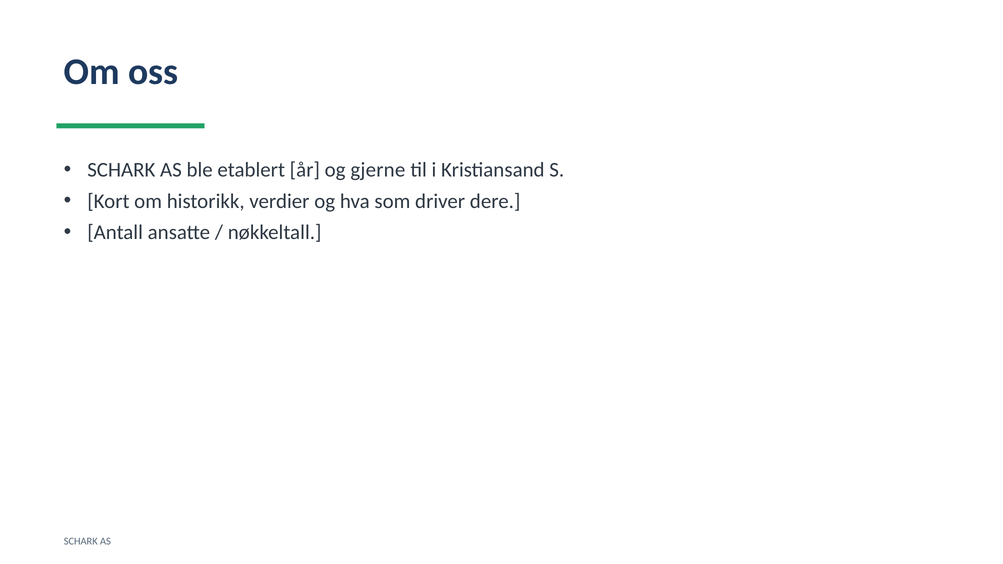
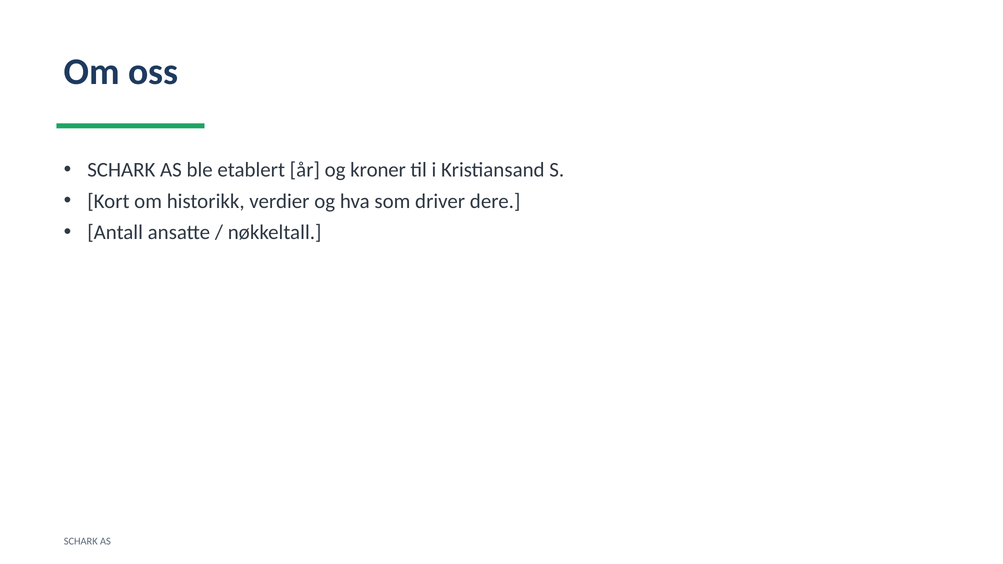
gjerne: gjerne -> kroner (378, 170)
